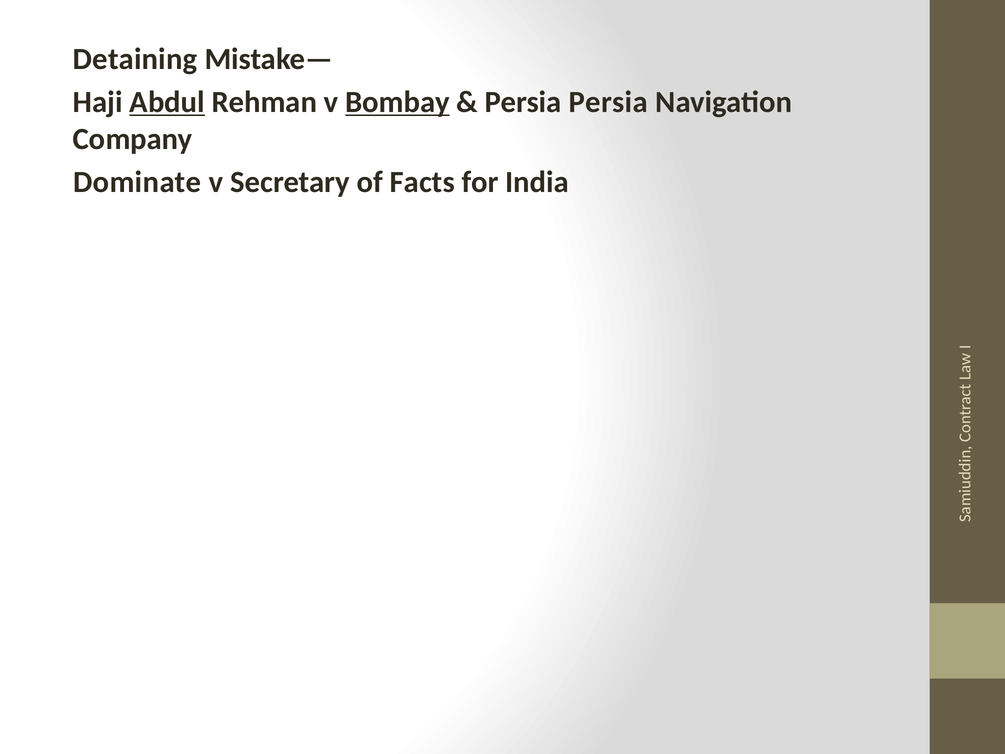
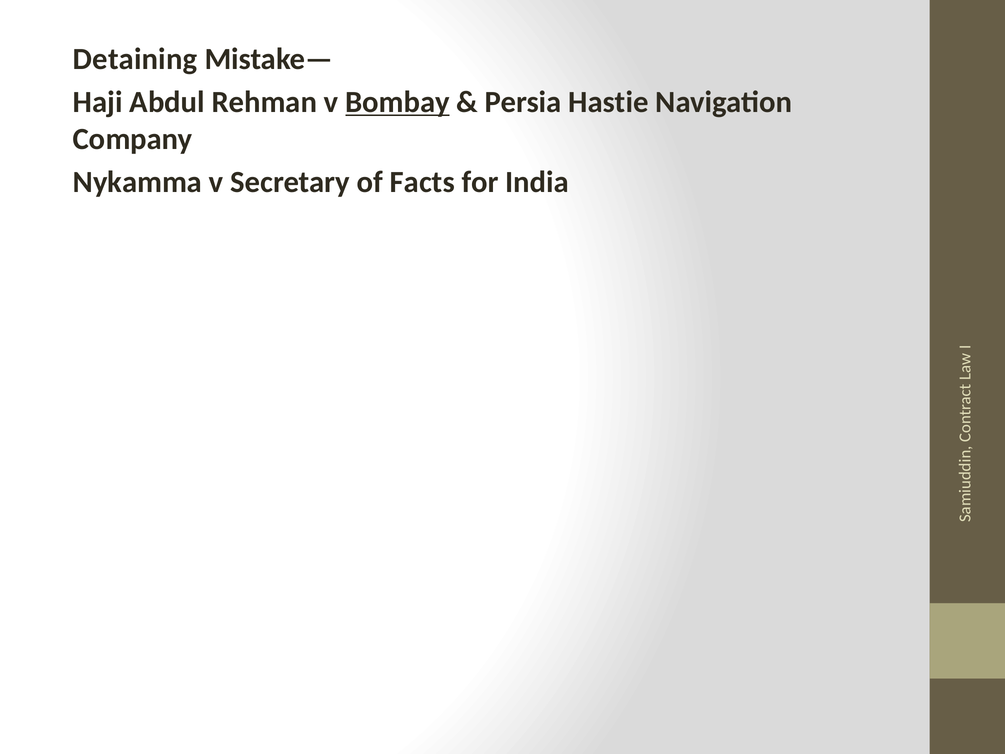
Abdul underline: present -> none (167, 102)
Persia Persia: Persia -> Hastie (608, 102)
Dominate: Dominate -> Nykamma (137, 182)
